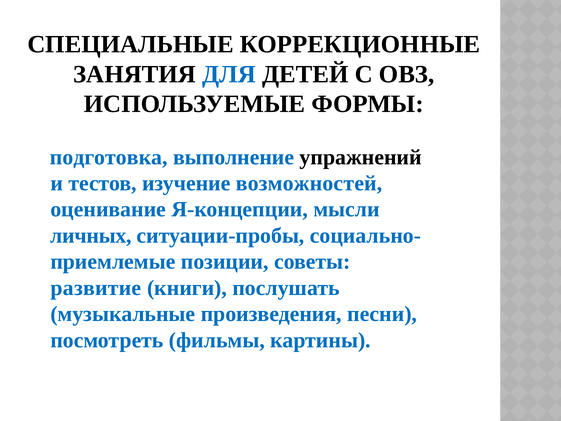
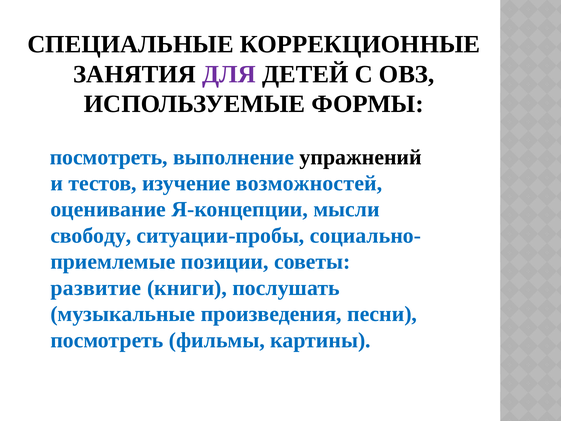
ДЛЯ colour: blue -> purple (229, 74)
подготовка: подготовка -> посмотреть (109, 157)
личных: личных -> свободу (91, 235)
